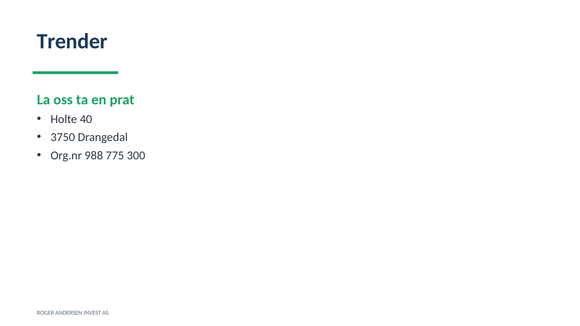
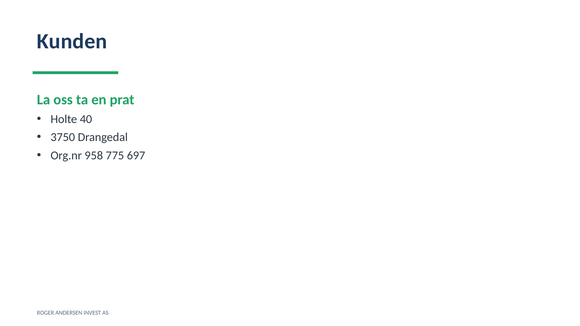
Trender: Trender -> Kunden (72, 41)
988: 988 -> 958 (94, 156)
300: 300 -> 697 (136, 156)
